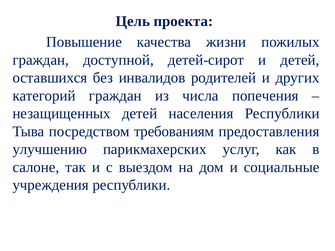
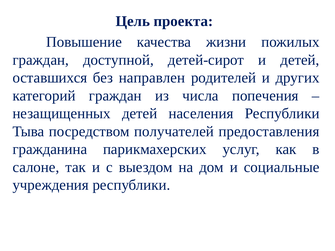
инвалидов: инвалидов -> направлен (152, 78)
требованиям: требованиям -> получателей (174, 131)
улучшению: улучшению -> гражданина (50, 149)
